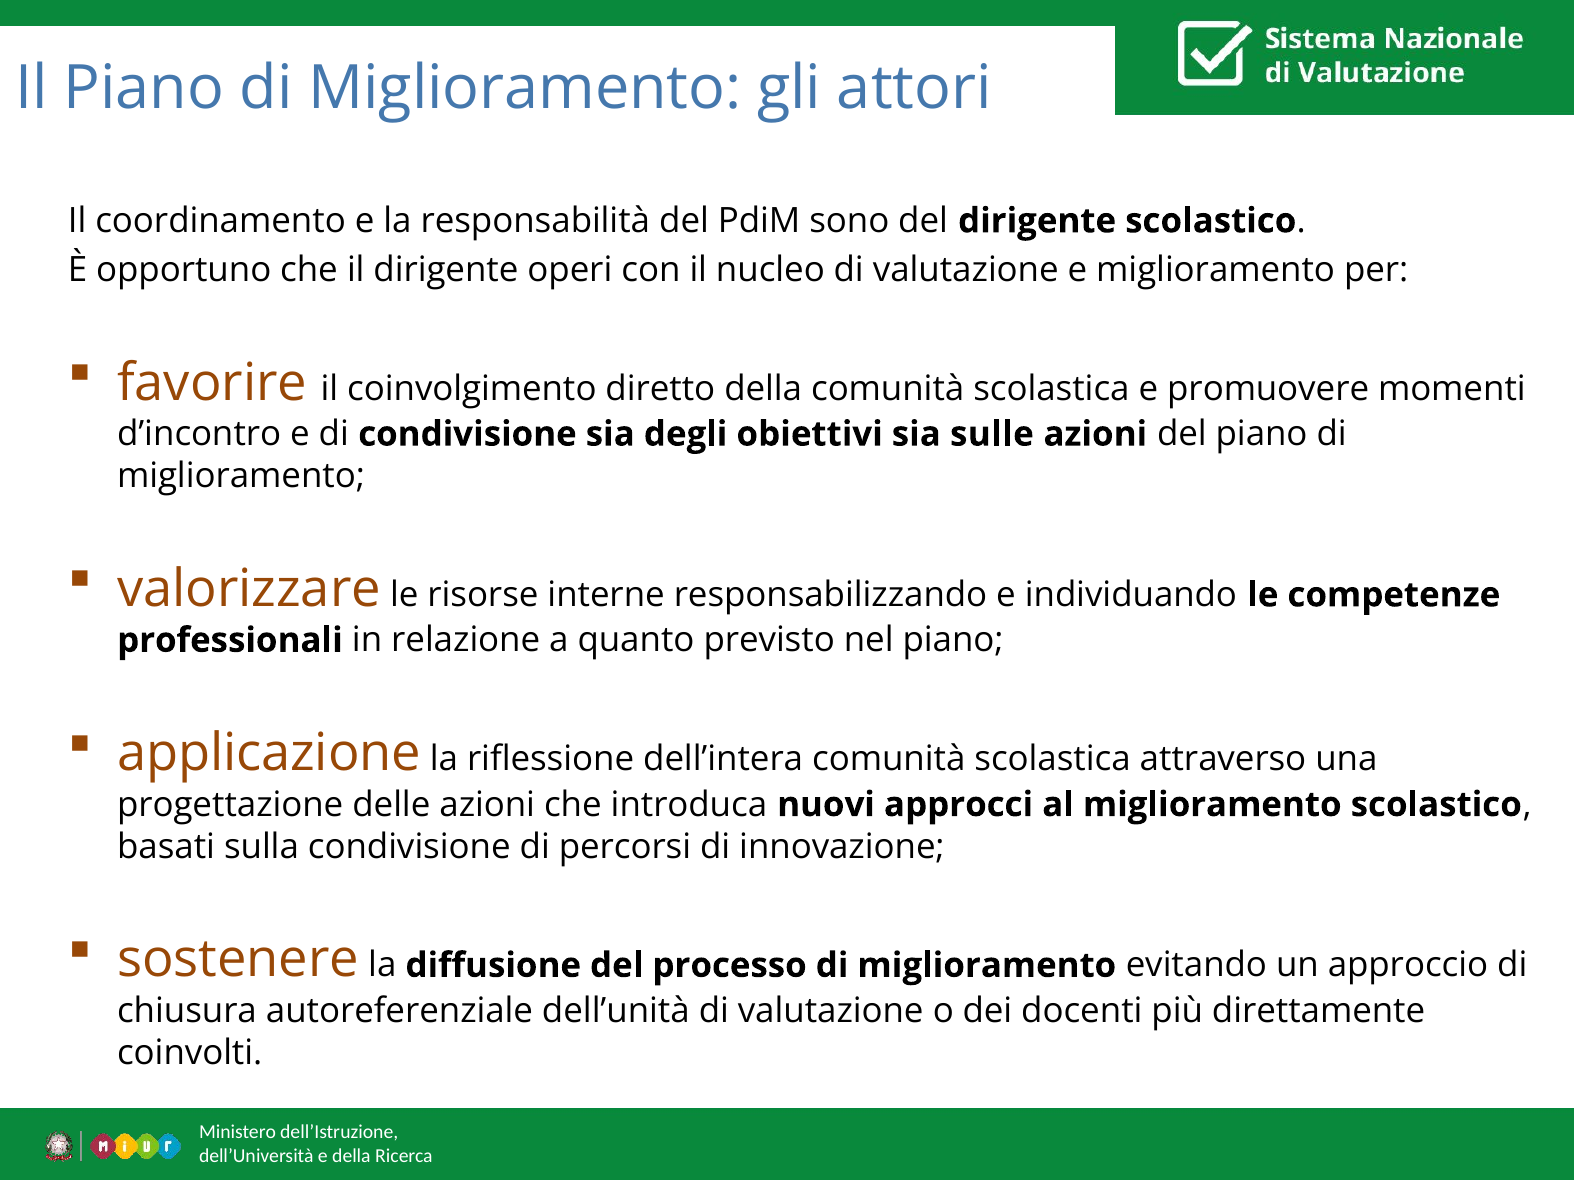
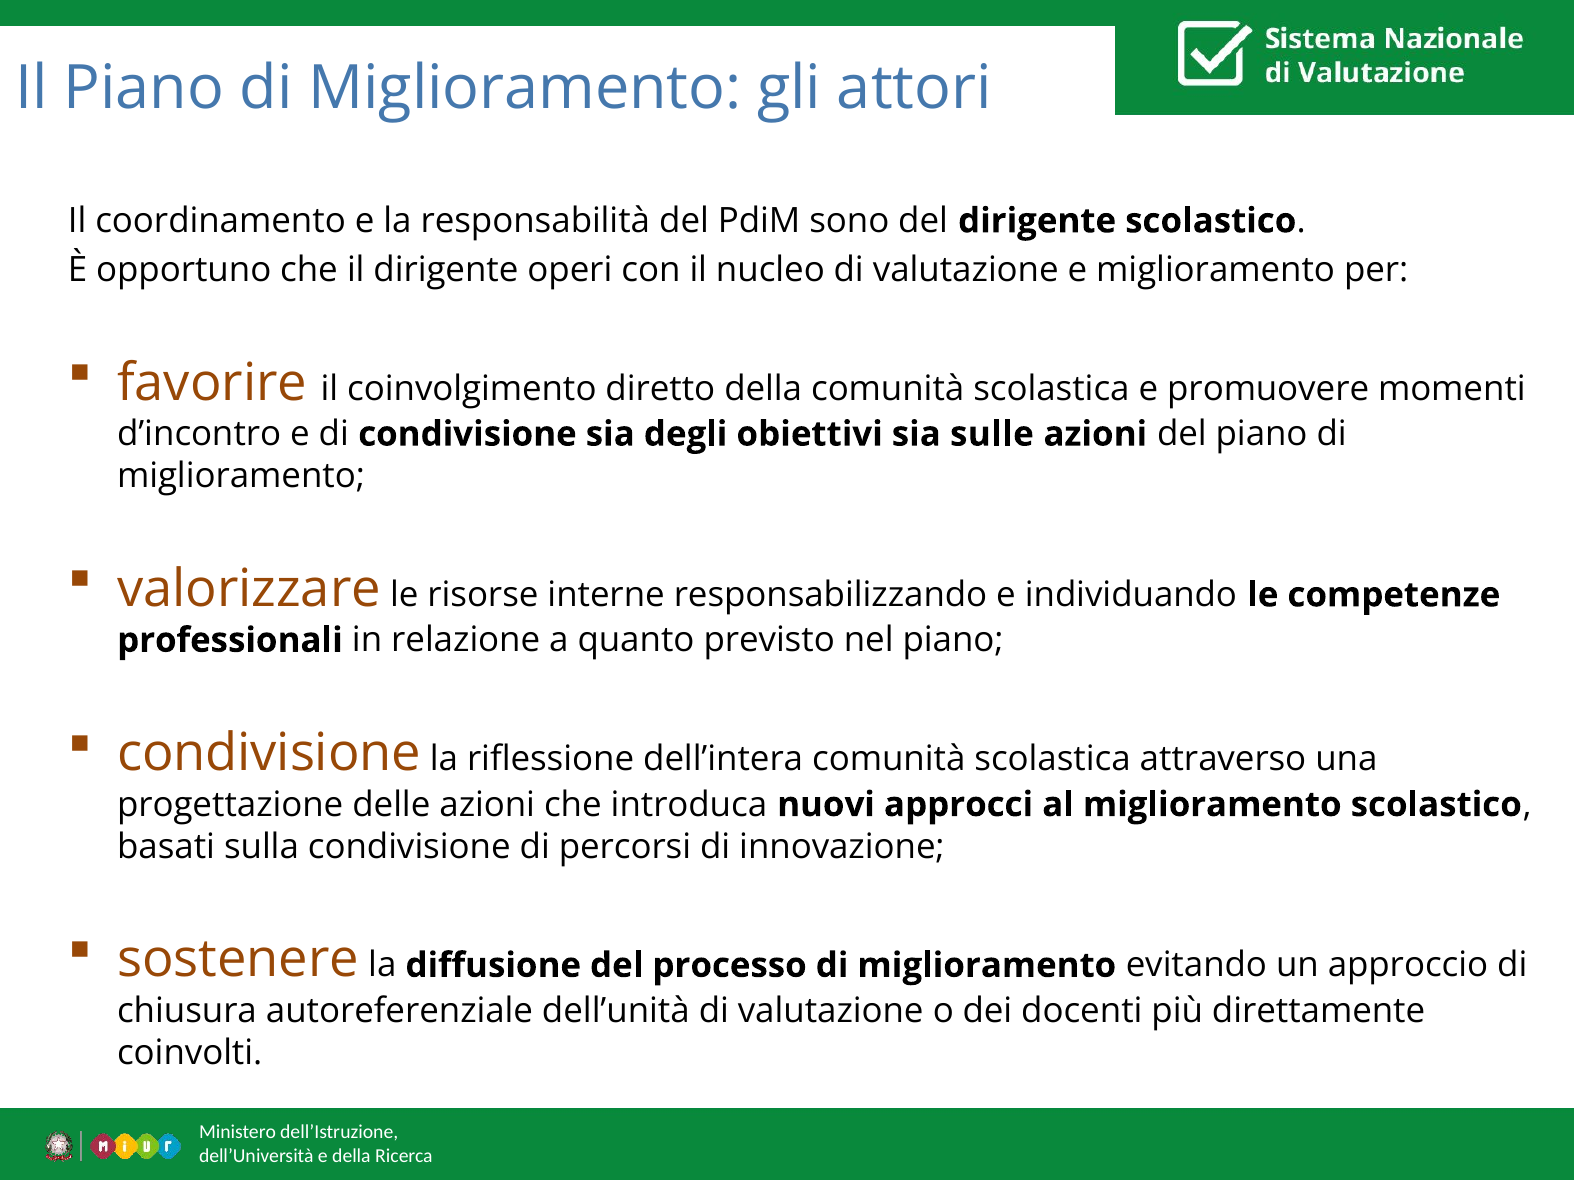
applicazione: applicazione -> condivisione (269, 754)
